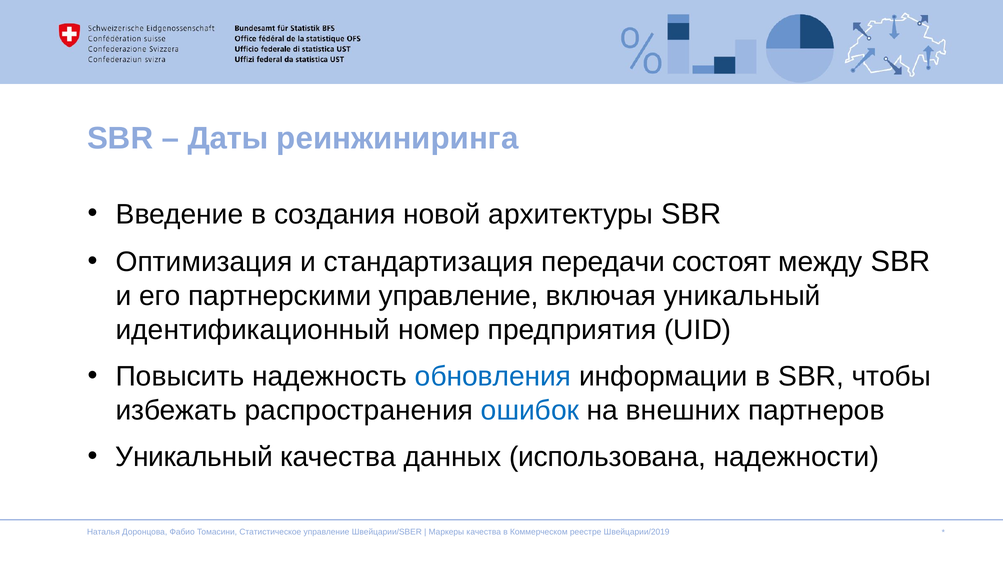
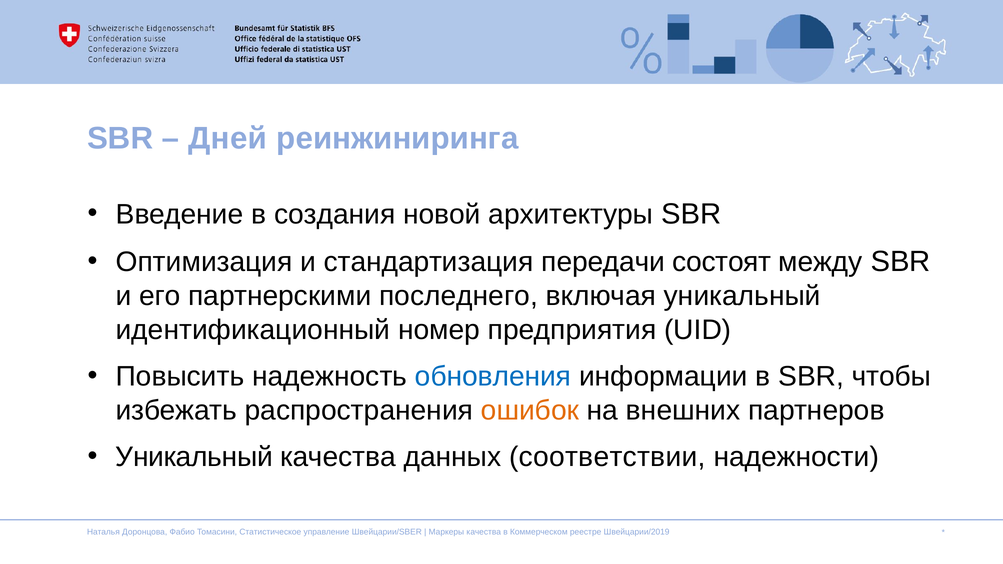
Даты: Даты -> Дней (228, 138)
партнерскими управление: управление -> последнего (459, 296)
ошибок colour: blue -> orange (530, 410)
использована: использована -> соответствии (607, 457)
